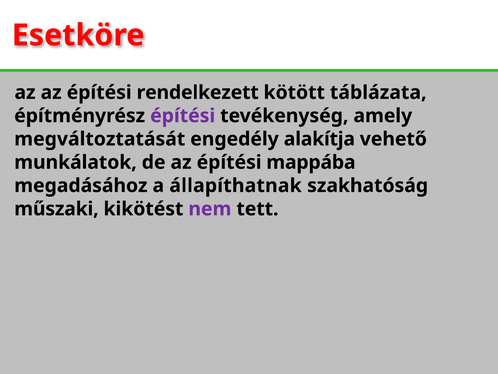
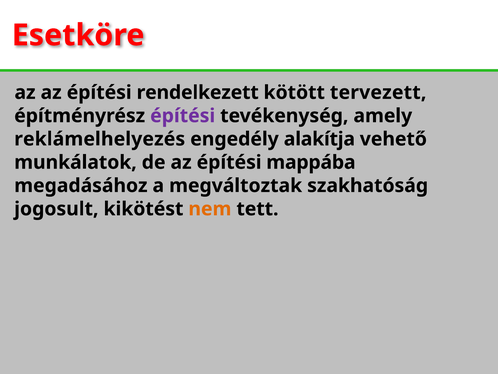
táblázata: táblázata -> tervezett (378, 92)
megváltoztatását: megváltoztatását -> reklámelhelyezés (100, 139)
állapíthatnak: állapíthatnak -> megváltoztak (236, 185)
műszaki: műszaki -> jogosult (56, 209)
nem colour: purple -> orange (210, 209)
